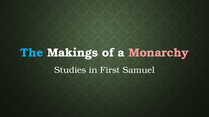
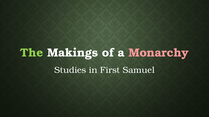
The colour: light blue -> light green (32, 53)
